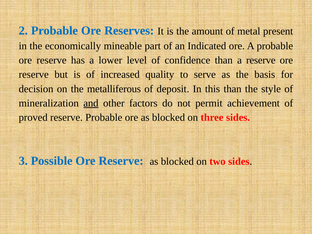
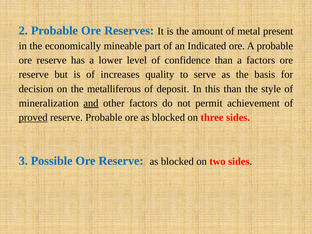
a reserve: reserve -> factors (261, 60)
increased: increased -> increases (120, 75)
proved underline: none -> present (33, 118)
